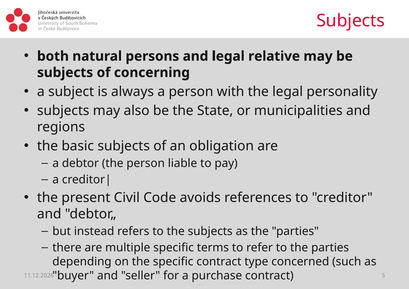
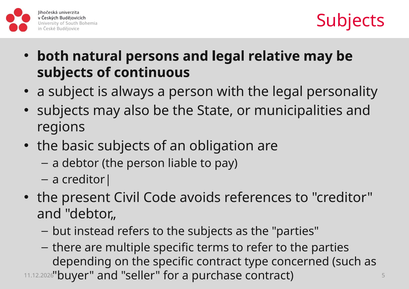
concerning: concerning -> continuous (152, 73)
